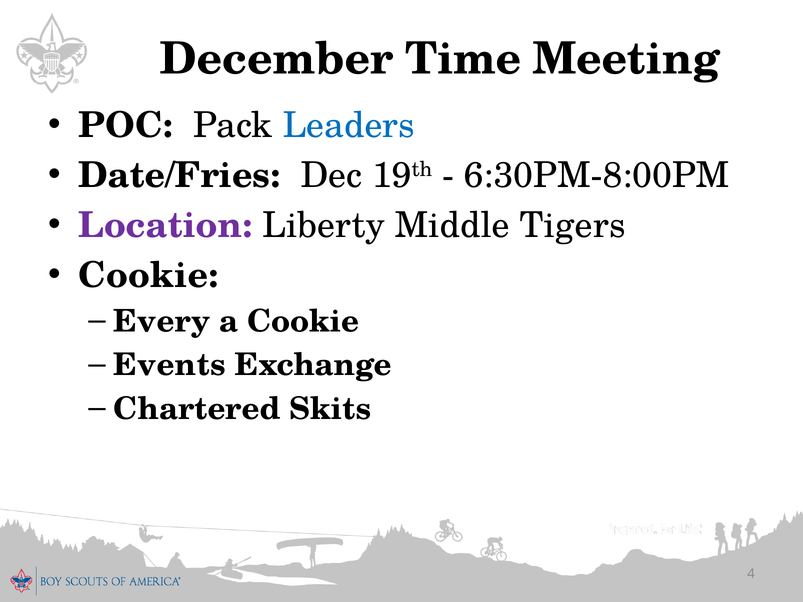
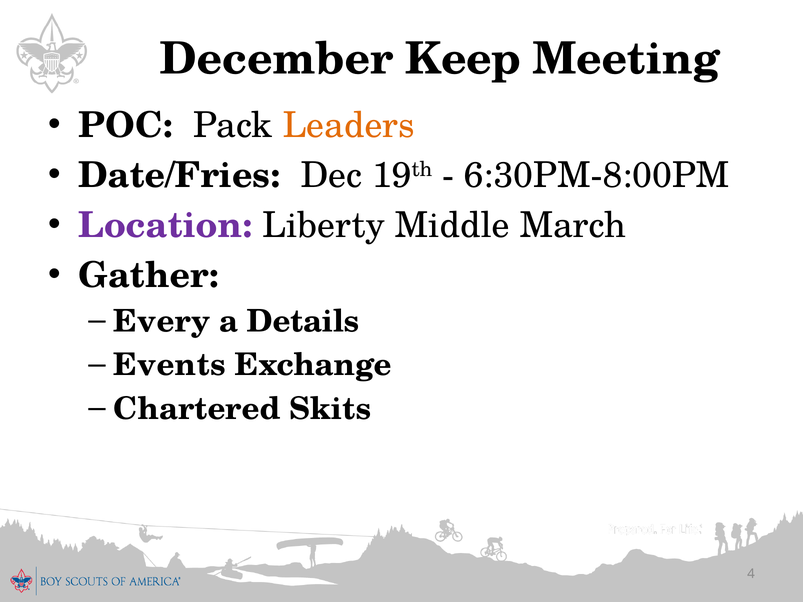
Time: Time -> Keep (463, 59)
Leaders colour: blue -> orange (349, 125)
Tigers: Tigers -> March (573, 225)
Cookie: Cookie -> Gather (148, 275)
a Cookie: Cookie -> Details (303, 321)
